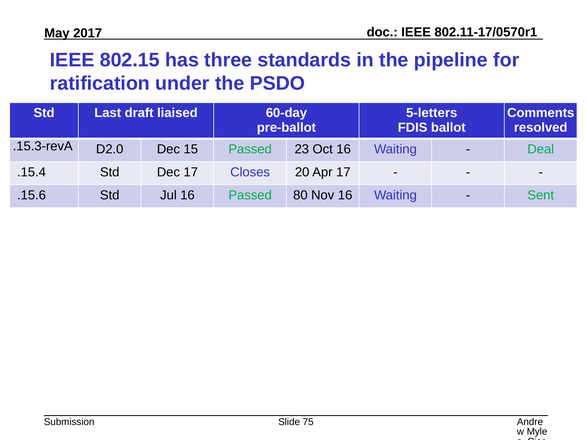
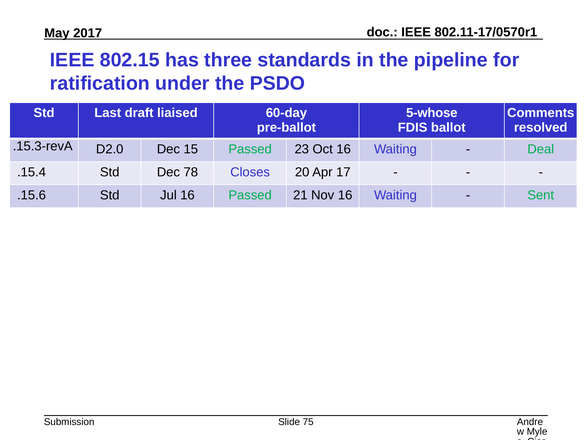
5-letters: 5-letters -> 5-whose (432, 113)
Dec 17: 17 -> 78 (191, 172)
80: 80 -> 21 (300, 195)
